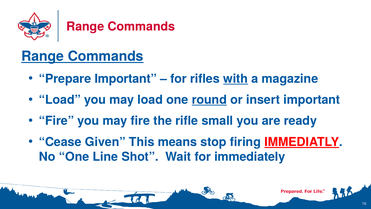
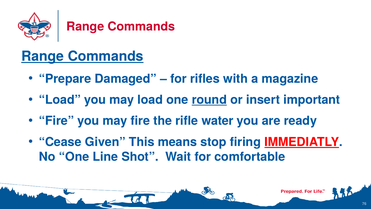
Prepare Important: Important -> Damaged (126, 79)
with underline: present -> none (236, 79)
small: small -> water (217, 121)
immediately: immediately -> comfortable (250, 157)
